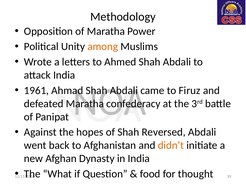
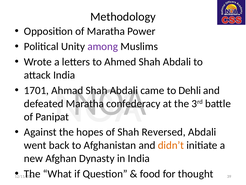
among colour: orange -> purple (103, 46)
1961: 1961 -> 1701 (36, 90)
Firuz: Firuz -> Dehli (190, 90)
